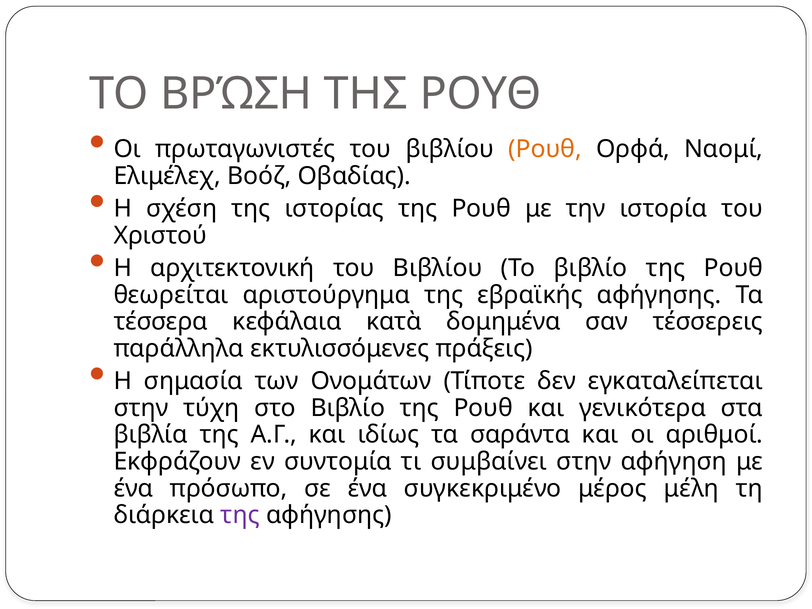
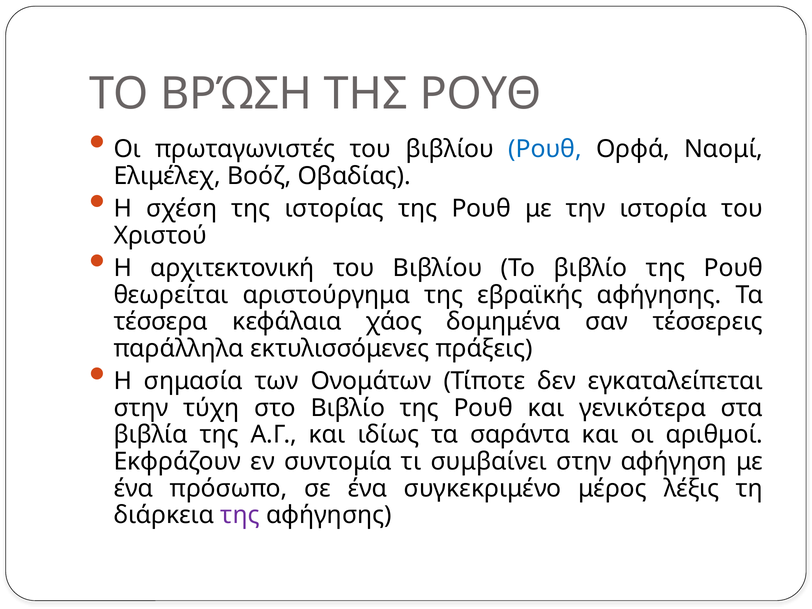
Ρουθ colour: orange -> blue (545, 149)
κατὰ: κατὰ -> χάος (394, 322)
μέλη: μέλη -> λέξις (692, 488)
